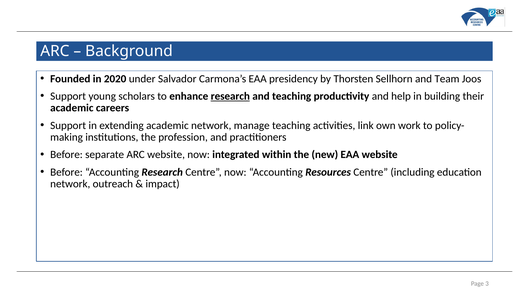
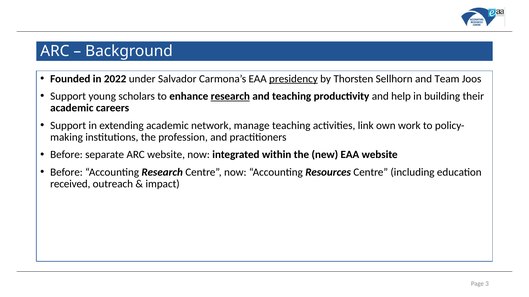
2020: 2020 -> 2022 (115, 79)
presidency underline: none -> present (293, 79)
network: network -> received (70, 184)
